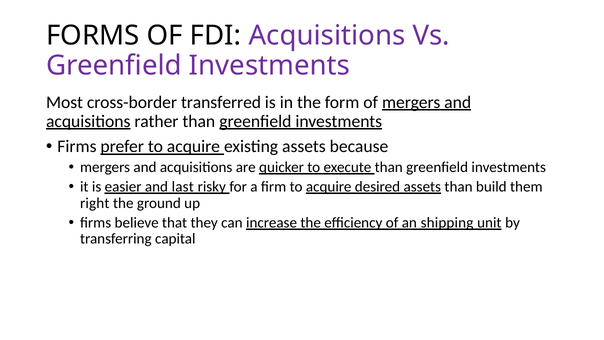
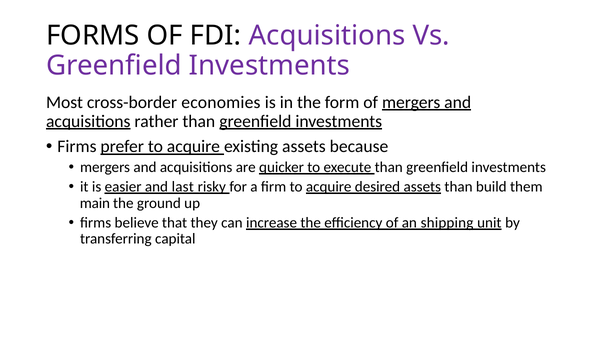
transferred: transferred -> economies (221, 102)
right: right -> main (95, 203)
